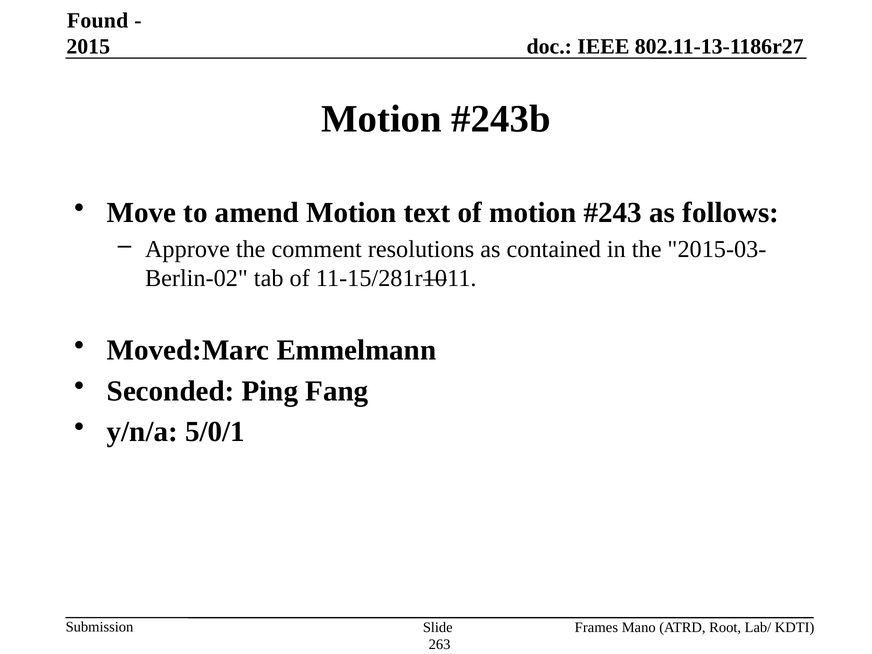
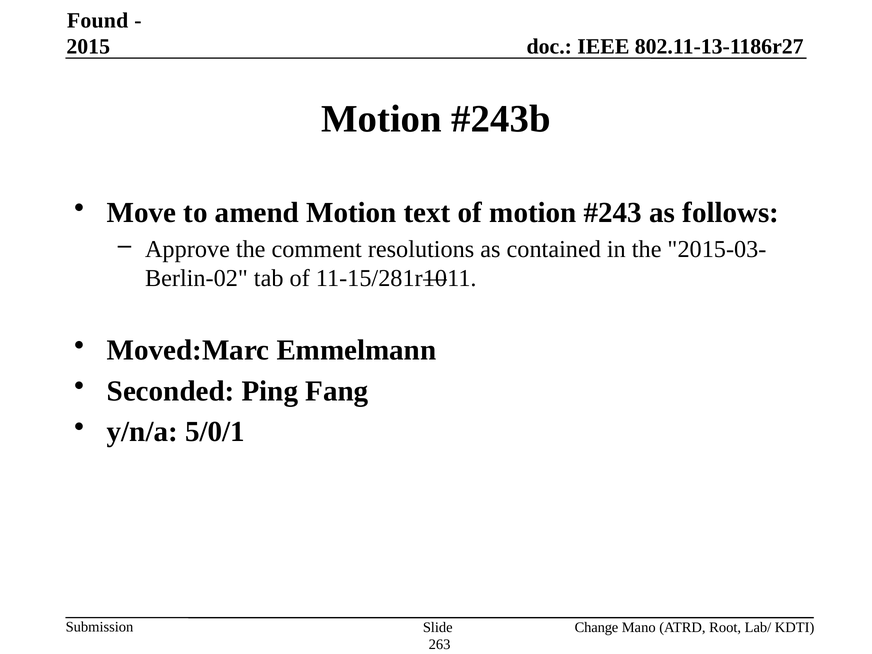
Frames: Frames -> Change (597, 627)
